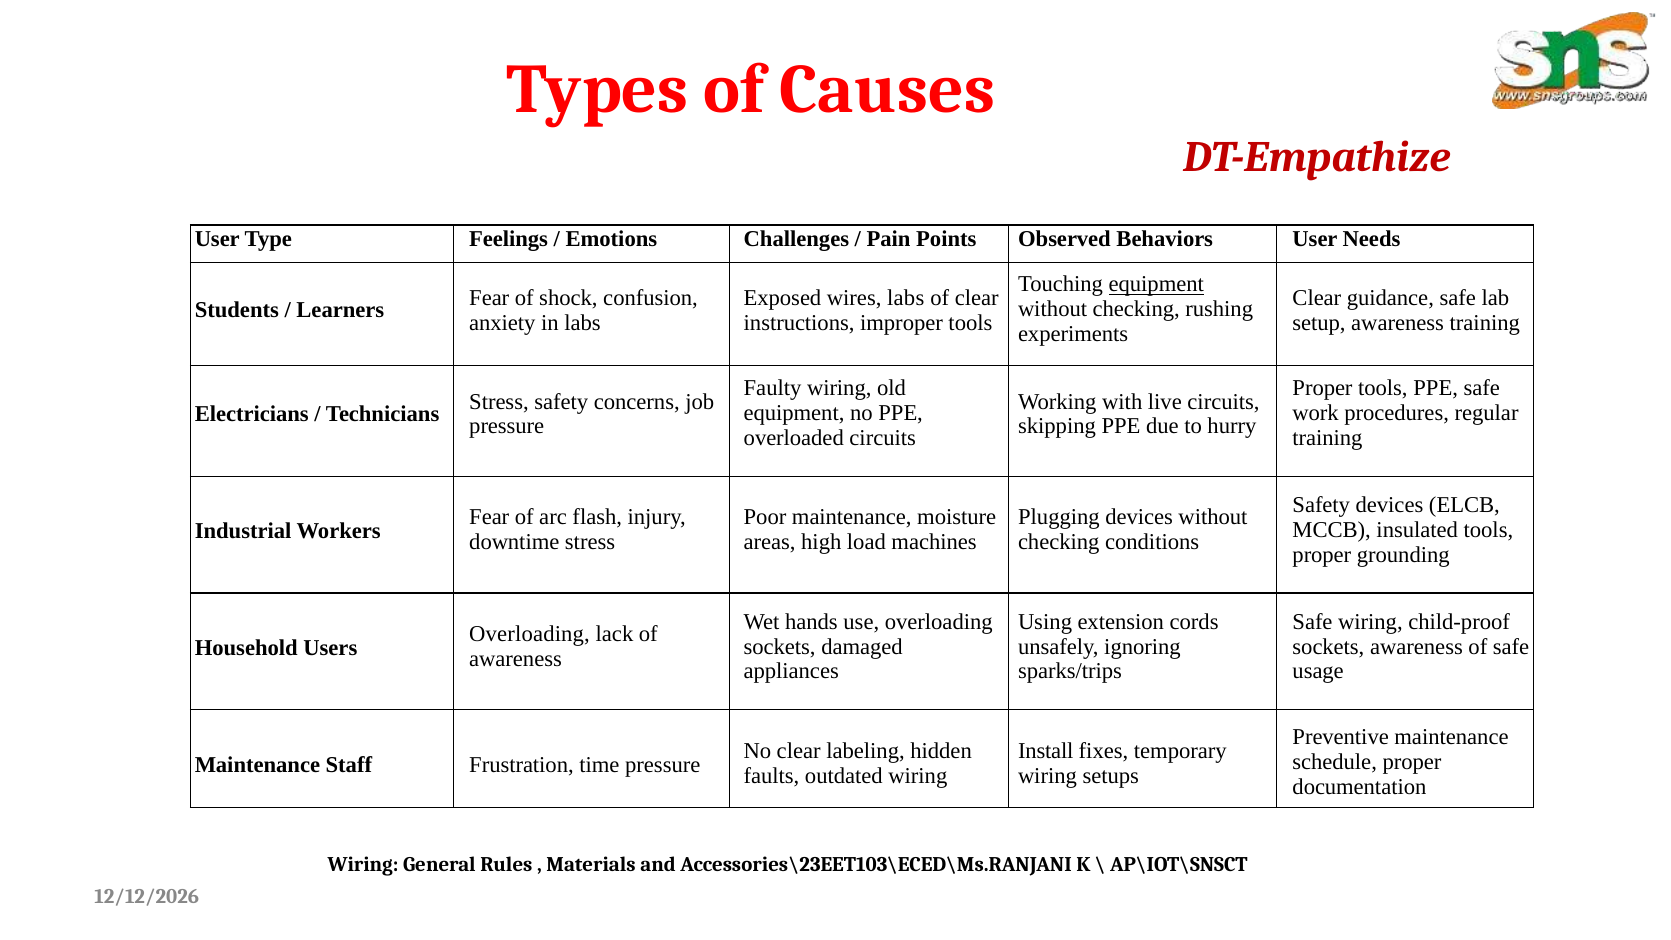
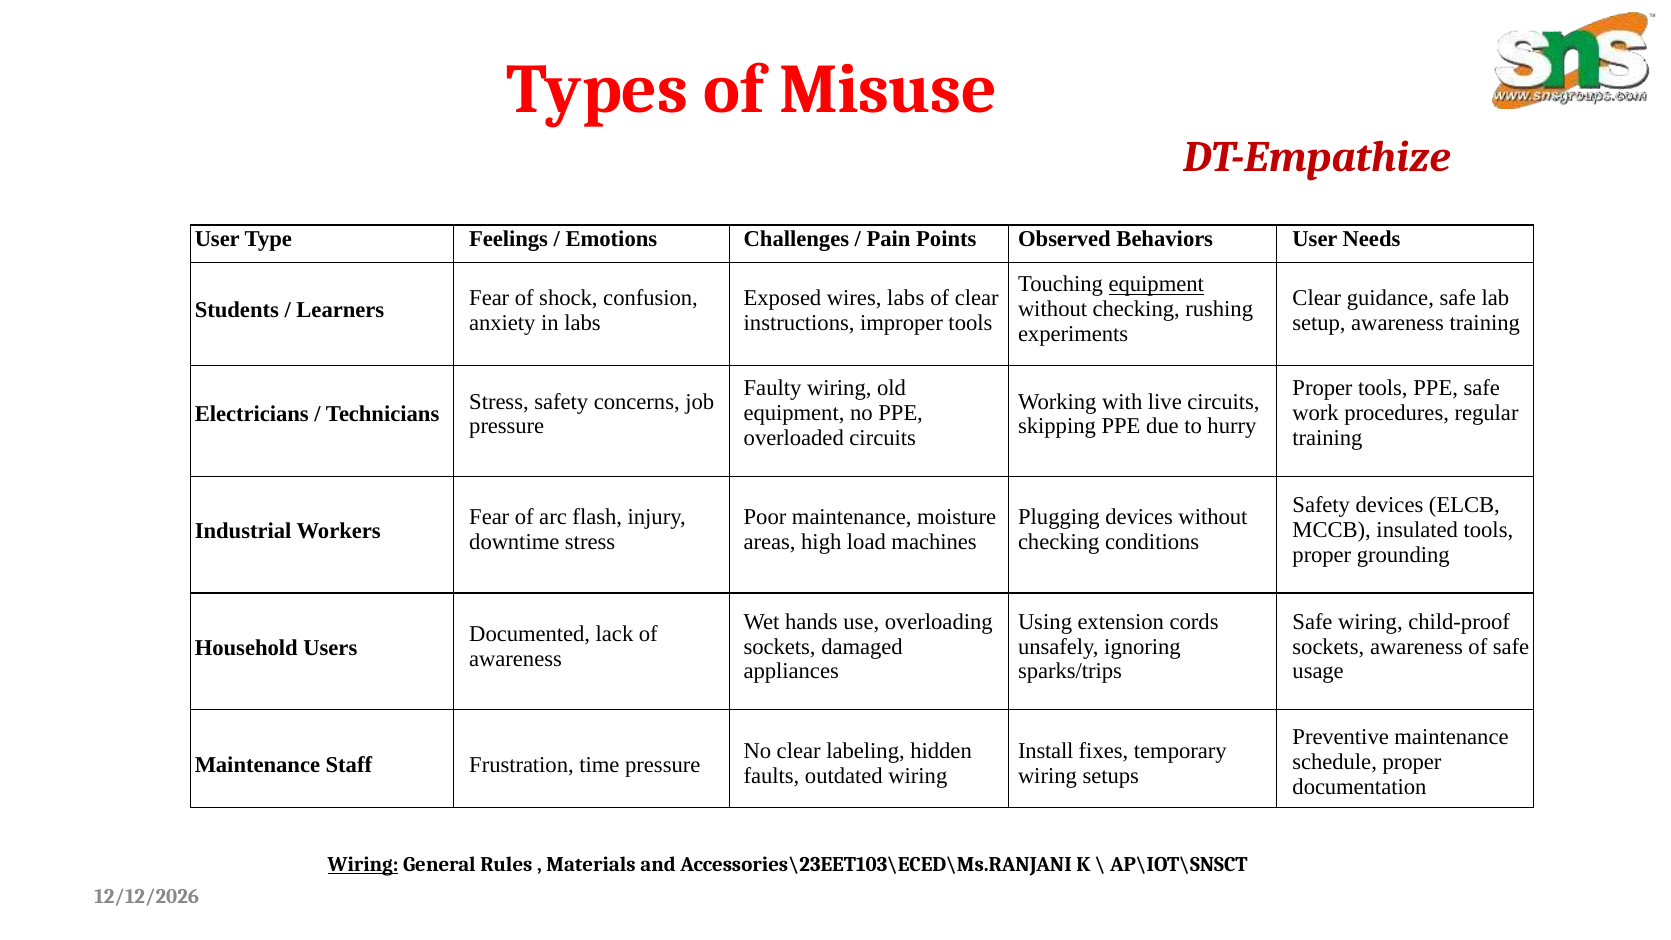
Causes: Causes -> Misuse (888, 90)
Overloading: Overloading -> Documented (530, 634)
Wiring underline: none -> present (363, 864)
